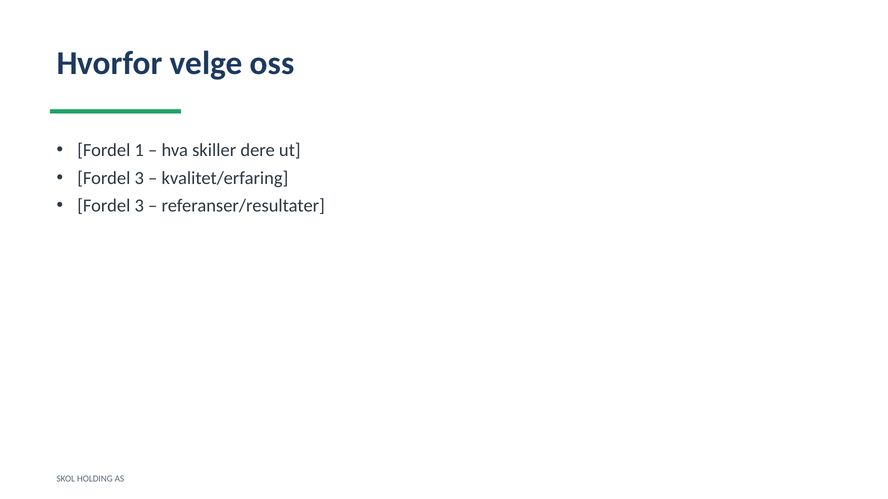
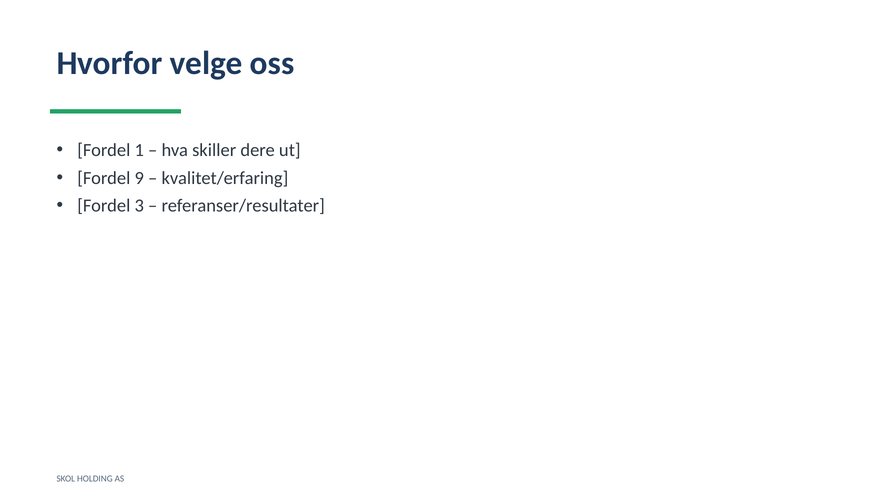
3: 3 -> 9 (139, 178)
